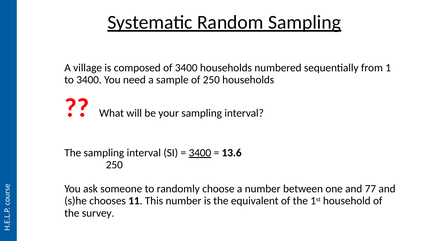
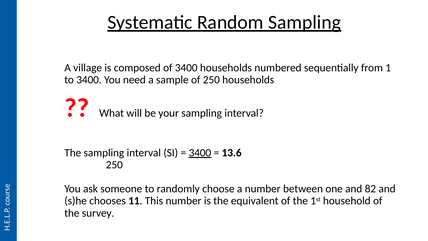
77: 77 -> 82 (370, 189)
